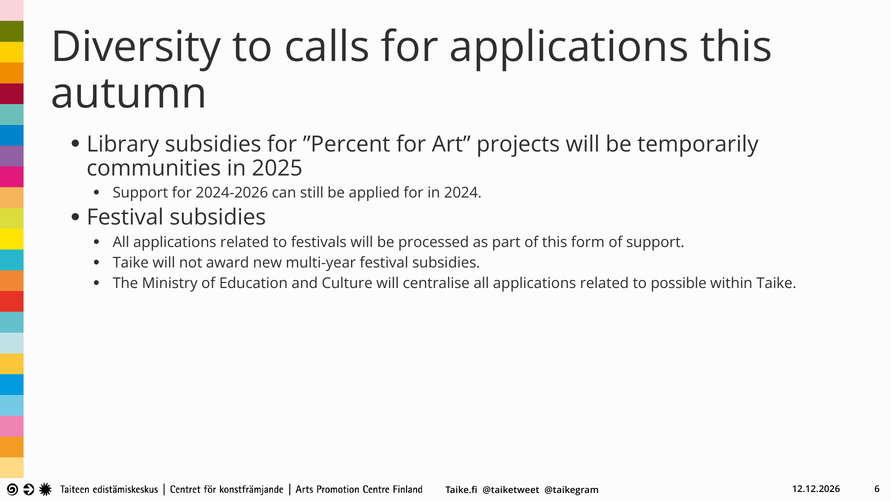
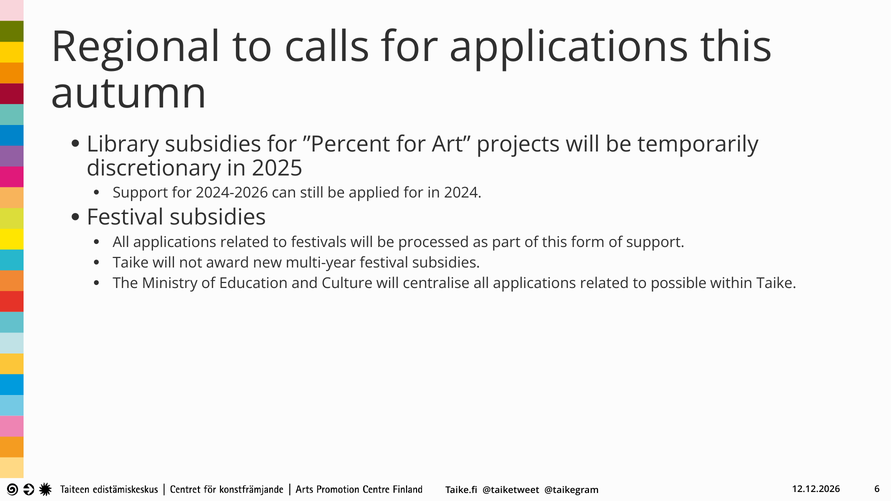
Diversity: Diversity -> Regional (136, 47)
communities: communities -> discretionary (154, 168)
